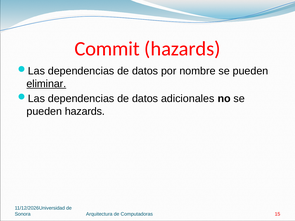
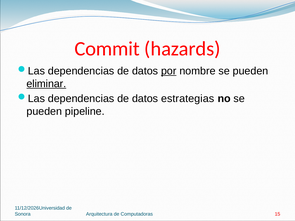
por underline: none -> present (169, 71)
adicionales: adicionales -> estrategias (188, 99)
pueden hazards: hazards -> pipeline (85, 111)
